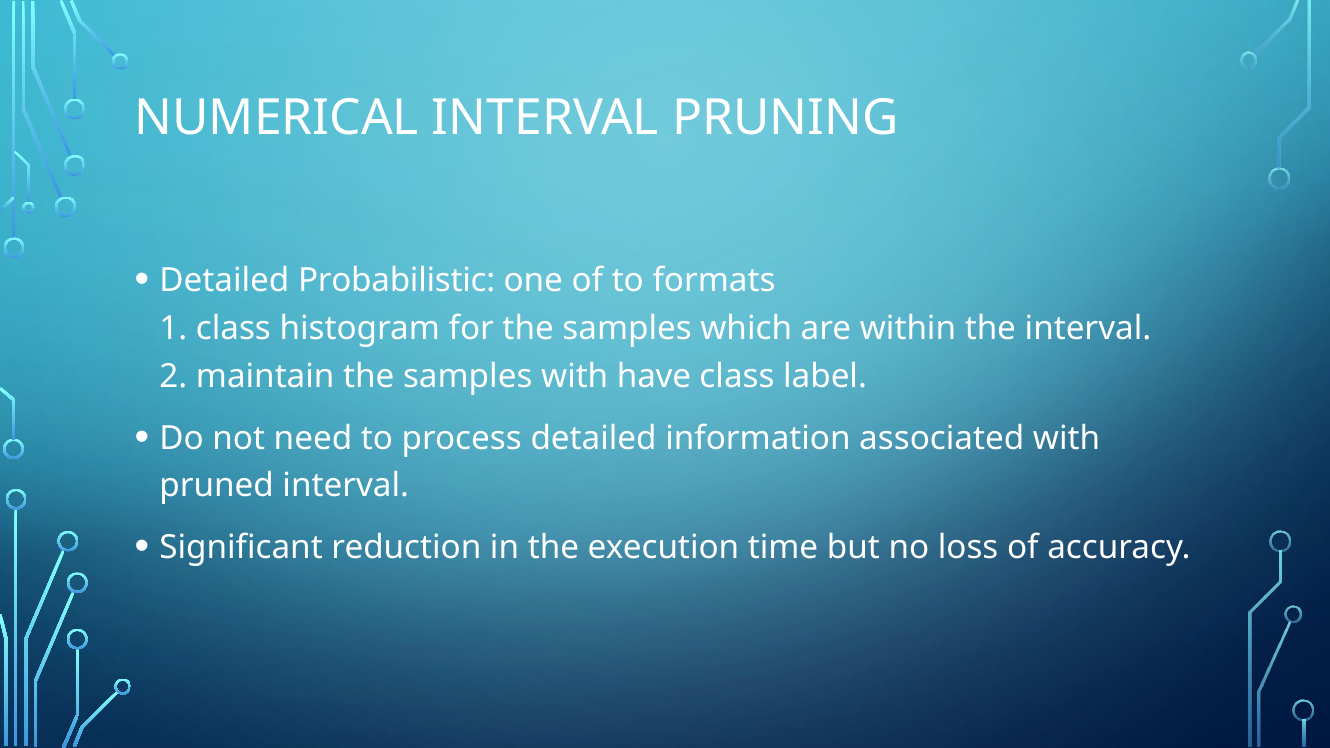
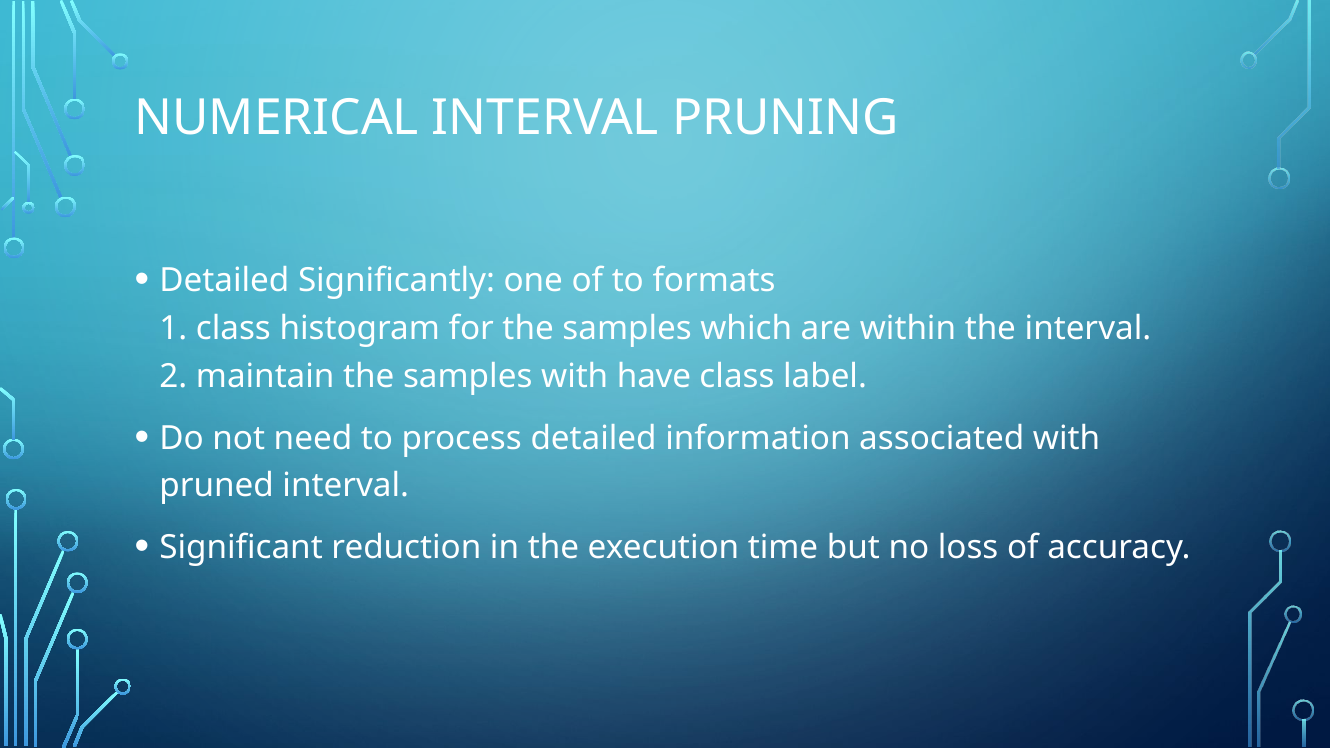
Probabilistic: Probabilistic -> Significantly (397, 281)
